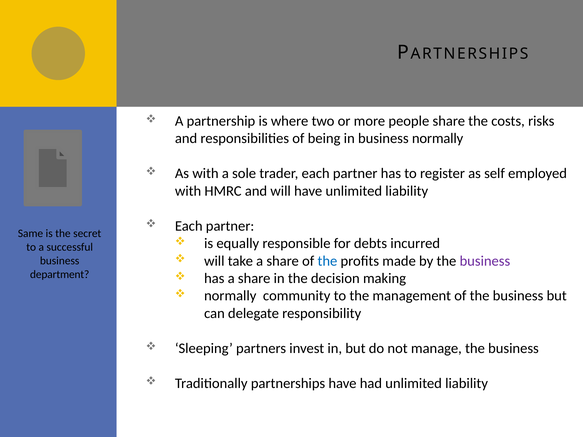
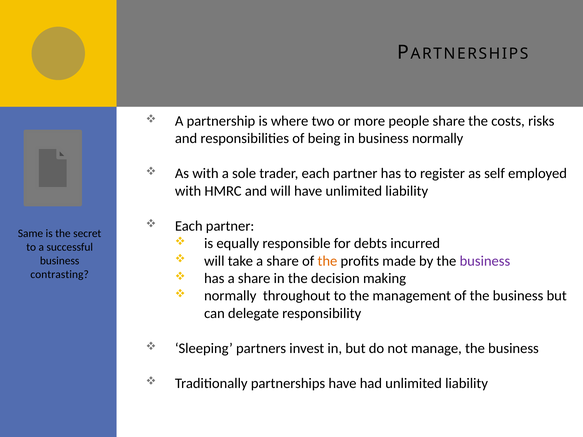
the colour: blue -> orange (327, 261)
department: department -> contrasting (60, 274)
community: community -> throughout (297, 296)
